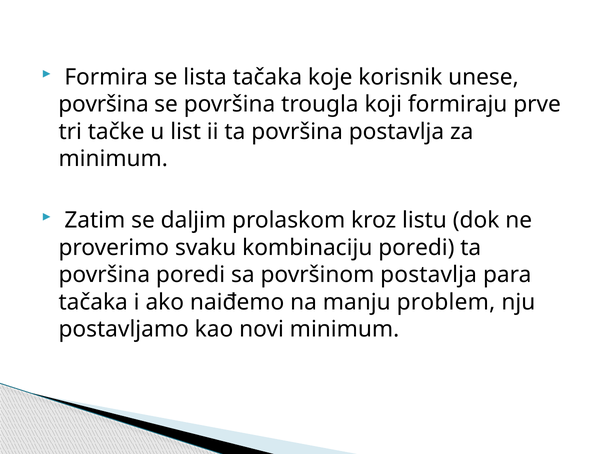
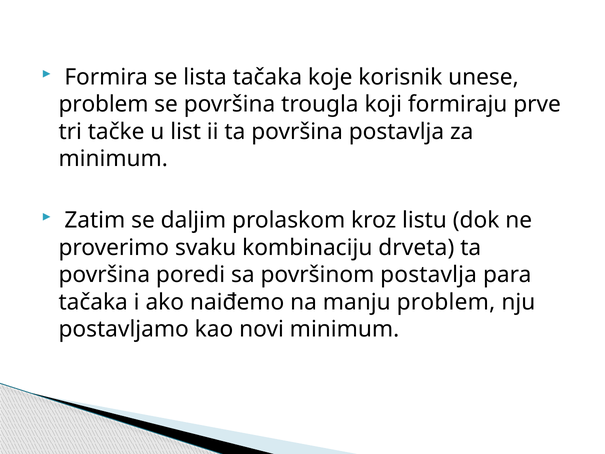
površina: površina -> problem (104, 104)
kombinaciju poredi: poredi -> drveta (416, 247)
